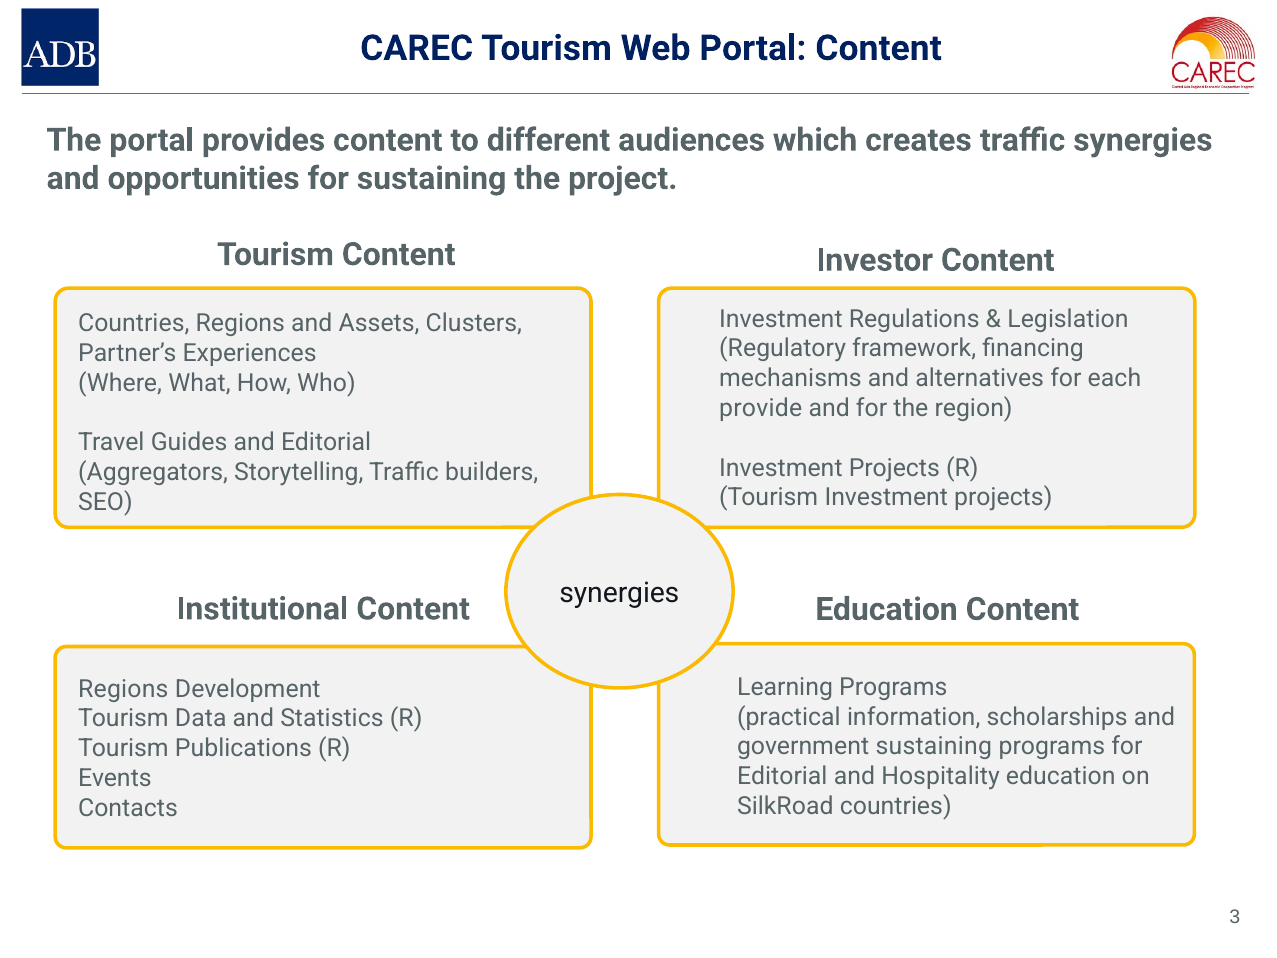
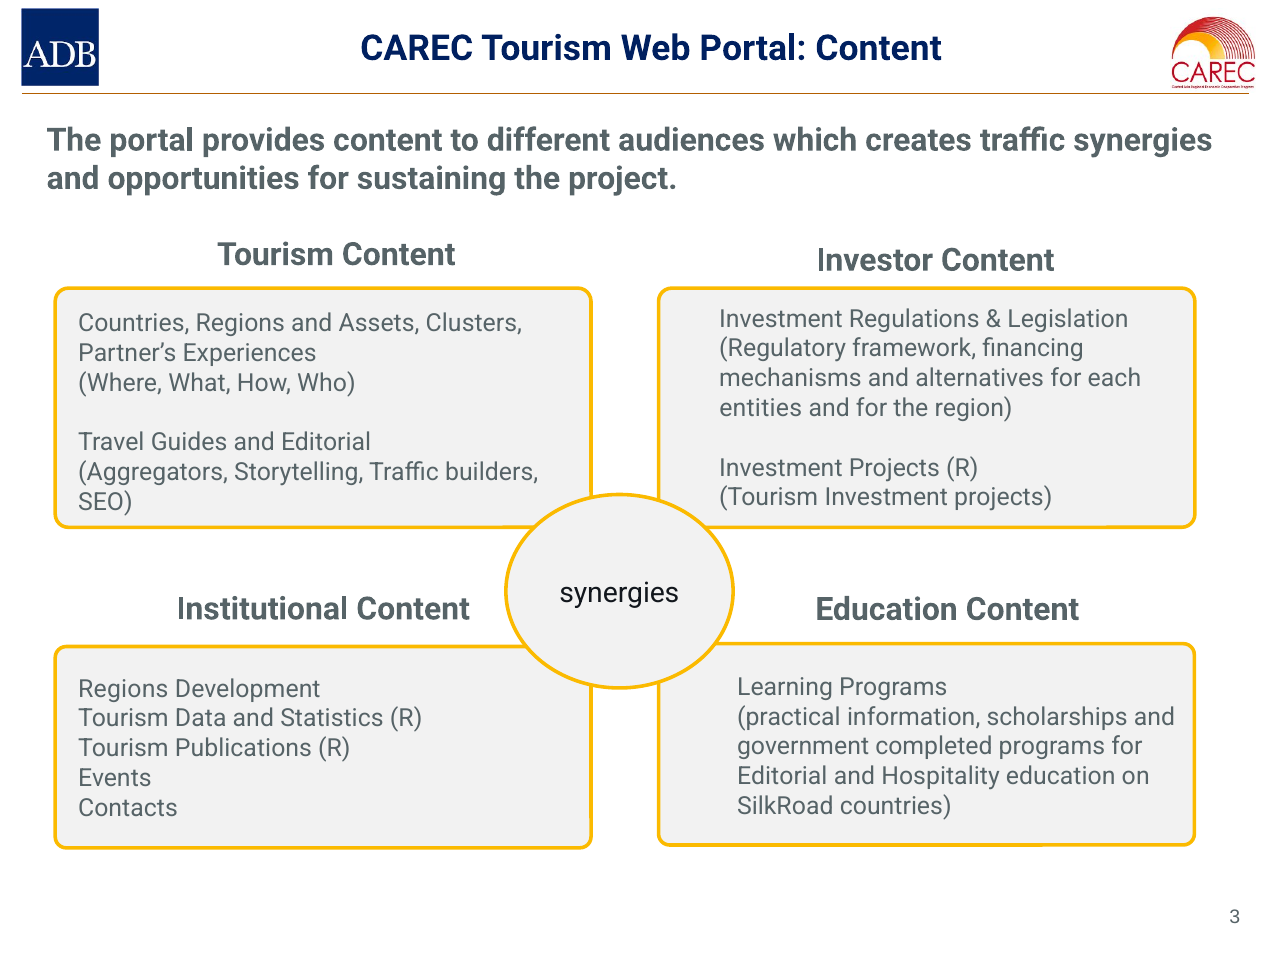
provide: provide -> entities (761, 408)
government sustaining: sustaining -> completed (934, 746)
